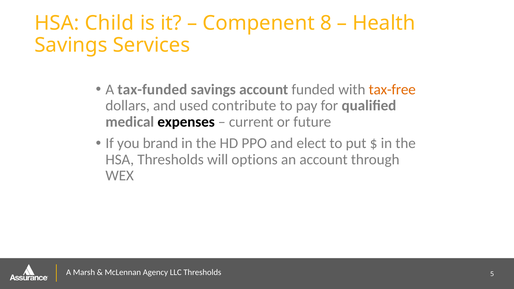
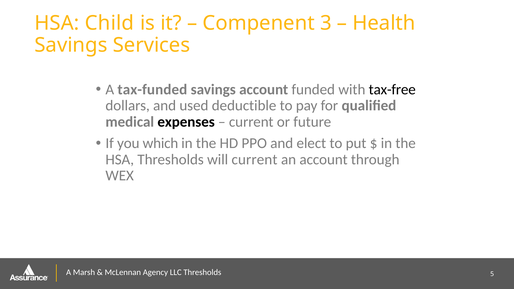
8: 8 -> 3 (326, 23)
tax-free colour: orange -> black (392, 89)
contribute: contribute -> deductible (244, 106)
brand: brand -> which (160, 143)
will options: options -> current (255, 160)
